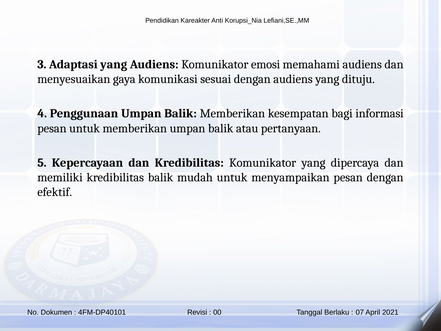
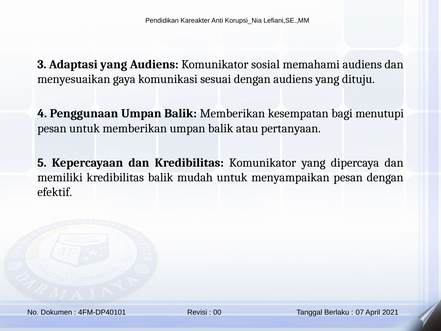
emosi: emosi -> sosial (265, 64)
informasi: informasi -> menutupi (380, 114)
